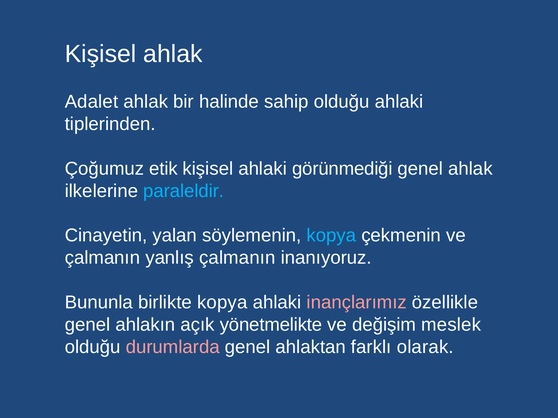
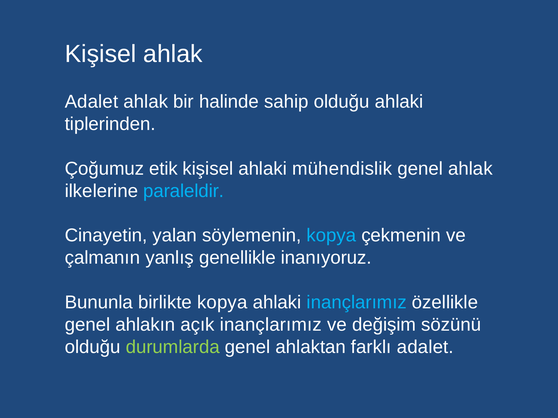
görünmediği: görünmediği -> mühendislik (342, 169)
yanlış çalmanın: çalmanın -> genellikle (237, 258)
inançlarımız colour: pink -> light blue (357, 303)
açık yönetmelikte: yönetmelikte -> inançlarımız (271, 325)
meslek: meslek -> sözünü (451, 325)
durumlarda colour: pink -> light green (173, 347)
farklı olarak: olarak -> adalet (425, 347)
